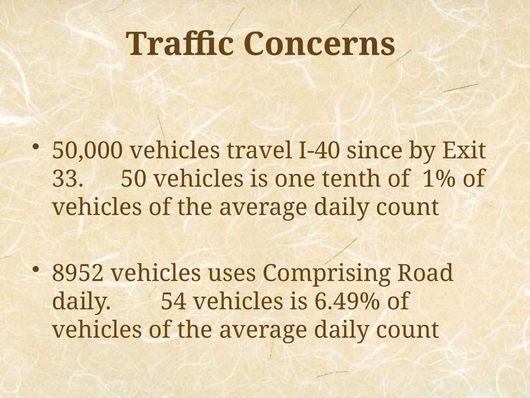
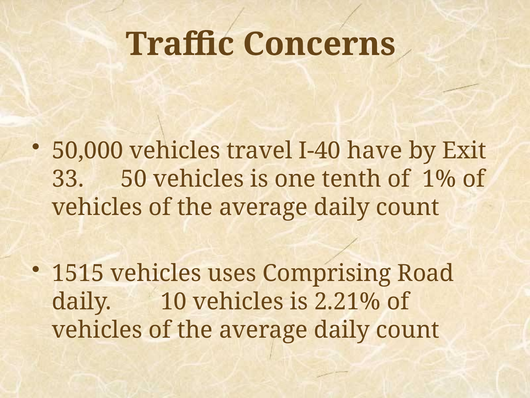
since: since -> have (375, 151)
8952: 8952 -> 1515 (78, 273)
54: 54 -> 10 (174, 301)
6.49%: 6.49% -> 2.21% (347, 301)
